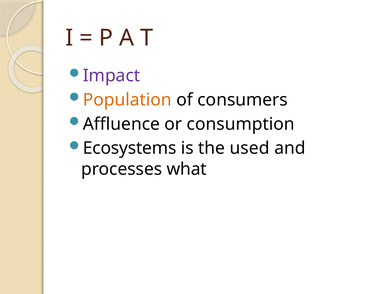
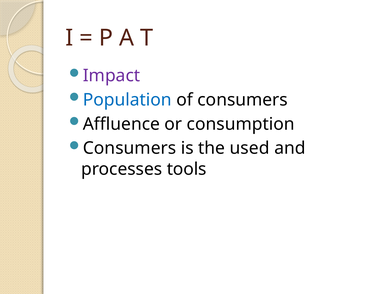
Population colour: orange -> blue (127, 100)
Ecosystems: Ecosystems -> Consumers (130, 148)
what: what -> tools (187, 169)
